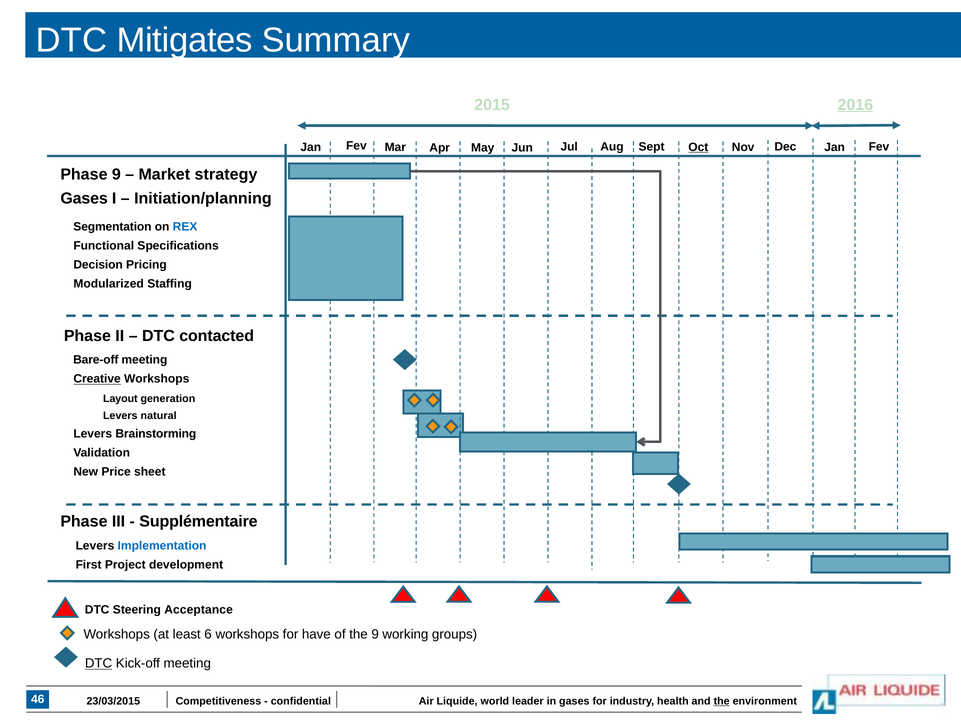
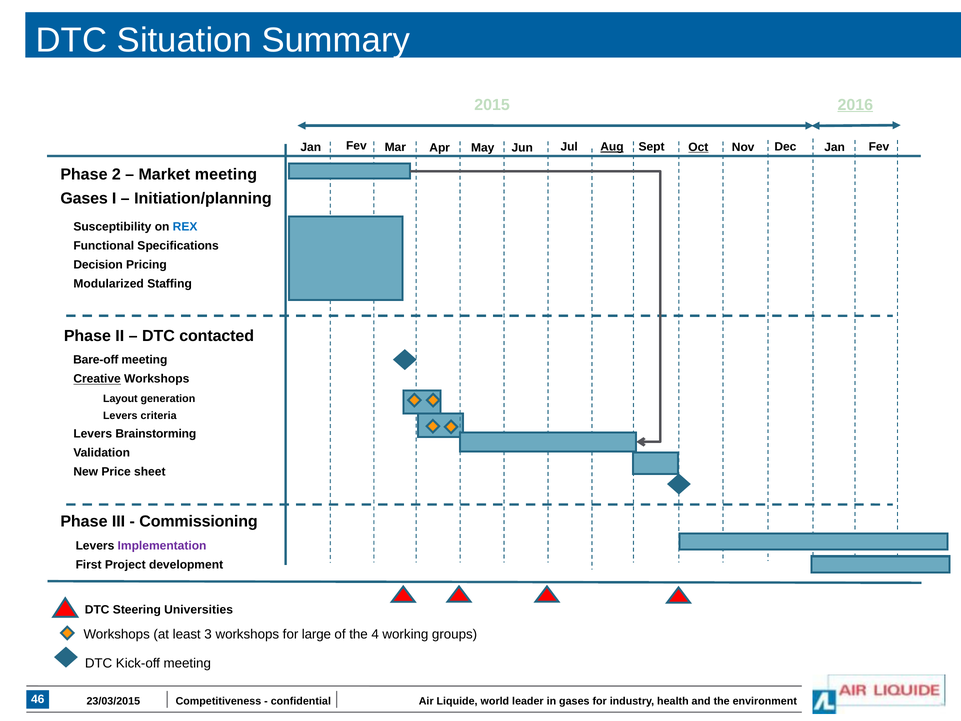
Mitigates: Mitigates -> Situation (184, 40)
Aug underline: none -> present (612, 147)
Phase 9: 9 -> 2 (116, 174)
Market strategy: strategy -> meeting (226, 174)
Segmentation: Segmentation -> Susceptibility (112, 227)
natural: natural -> criteria (159, 415)
Supplémentaire: Supplémentaire -> Commissioning (199, 521)
Implementation colour: blue -> purple (162, 546)
Acceptance: Acceptance -> Universities (199, 610)
6: 6 -> 3 (208, 634)
have: have -> large (316, 634)
the 9: 9 -> 4 (375, 634)
DTC underline: present -> none (99, 663)
the underline: present -> none (722, 701)
